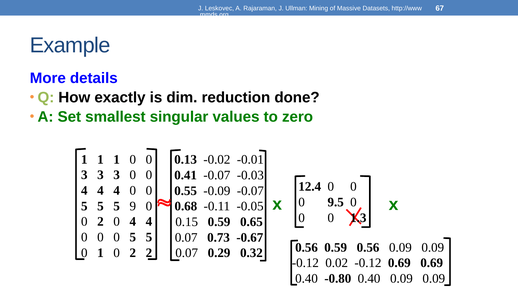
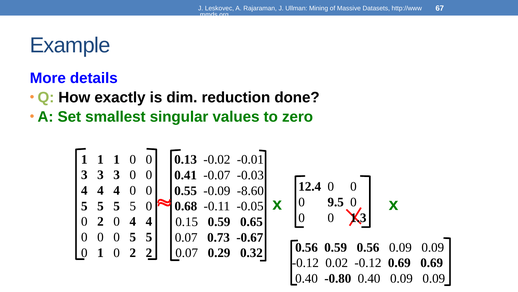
-0.09 -0.07: -0.07 -> -8.60 (250, 190)
5 5 5 9: 9 -> 5 (133, 206)
